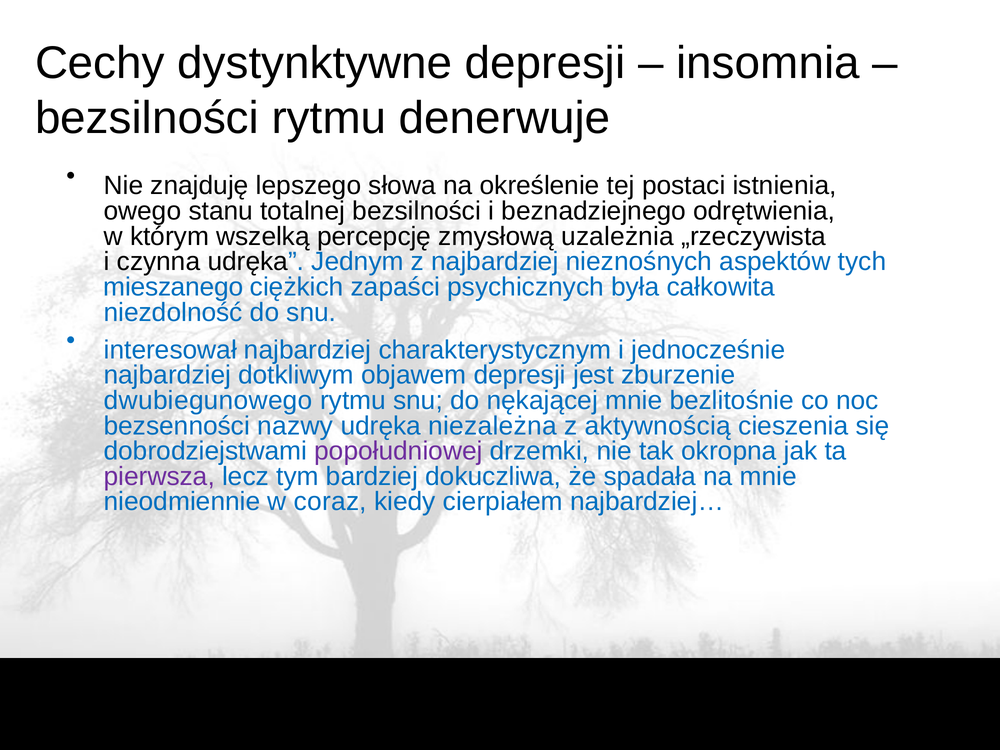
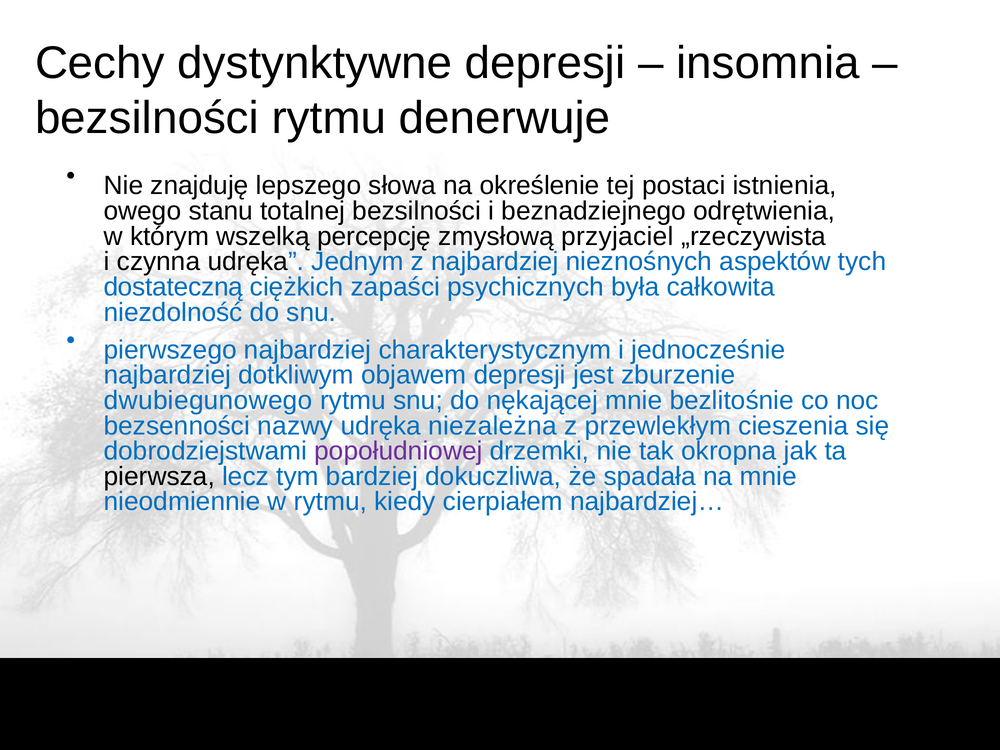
uzależnia: uzależnia -> przyjaciel (618, 236)
mieszanego: mieszanego -> dostateczną (173, 287)
interesował: interesował -> pierwszego (170, 350)
aktywnością: aktywnością -> przewlekłym (658, 426)
pierwsza colour: purple -> black (159, 476)
w coraz: coraz -> rytmu (330, 502)
